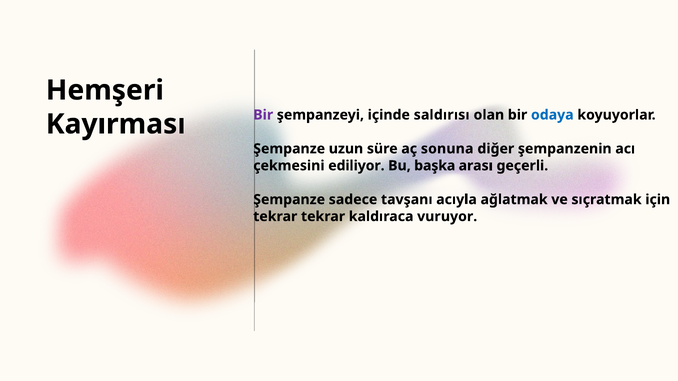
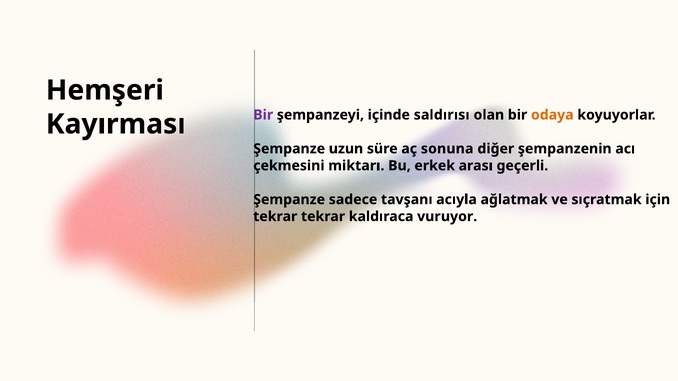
odaya colour: blue -> orange (552, 115)
ediliyor: ediliyor -> miktarı (356, 166)
başka: başka -> erkek (435, 166)
